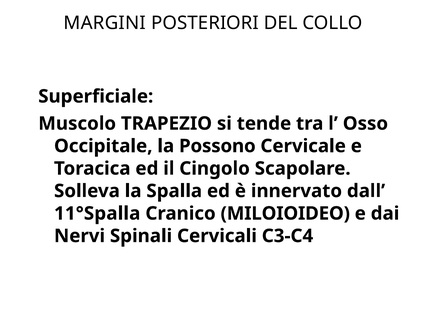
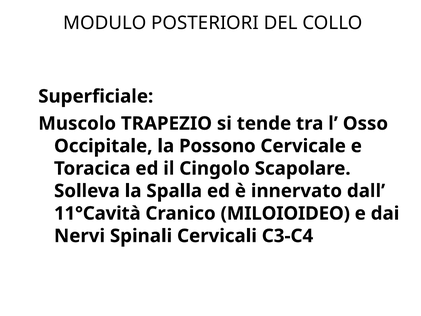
MARGINI: MARGINI -> MODULO (105, 23)
11°Spalla: 11°Spalla -> 11°Cavità (97, 213)
